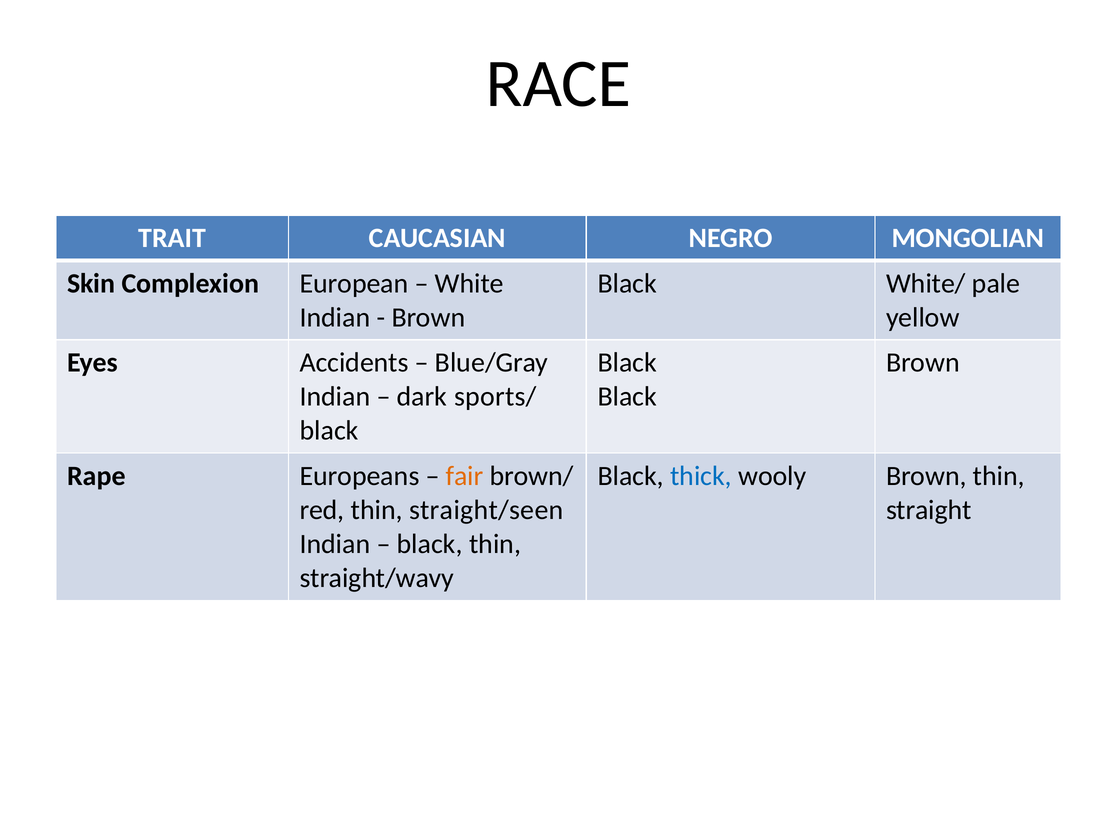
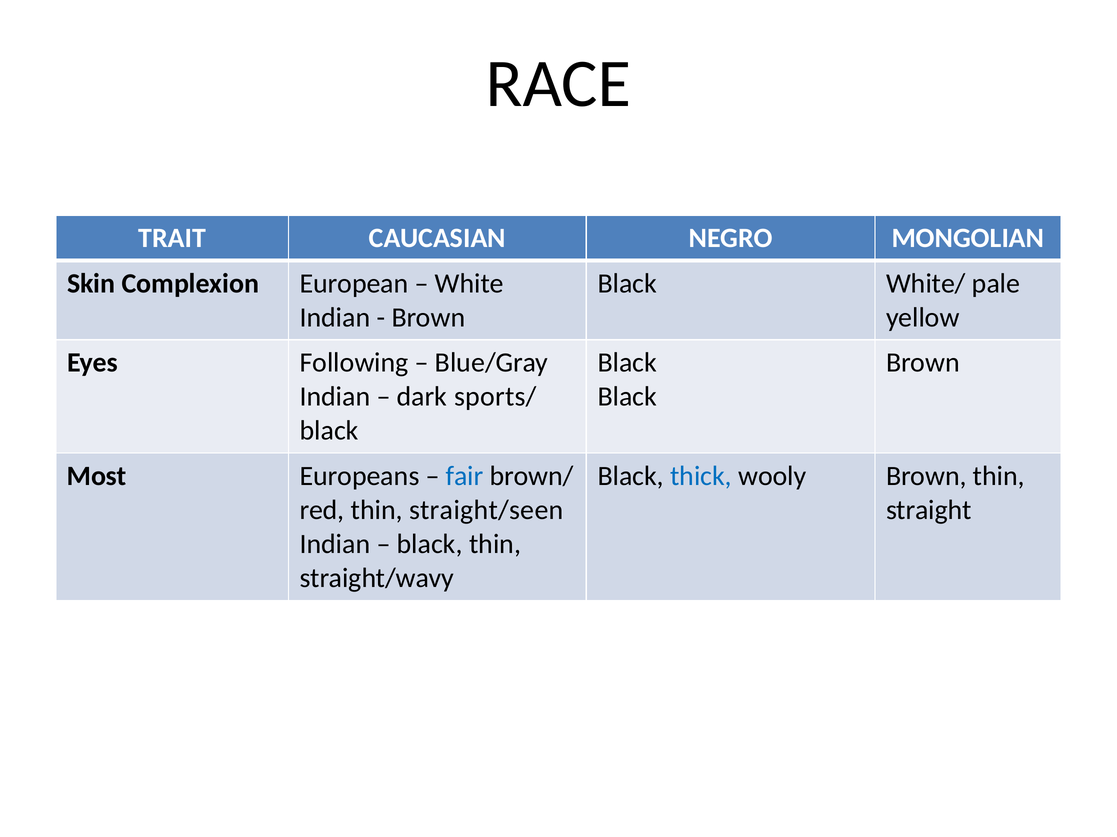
Accidents: Accidents -> Following (354, 363)
Rape: Rape -> Most (97, 476)
fair colour: orange -> blue (465, 476)
